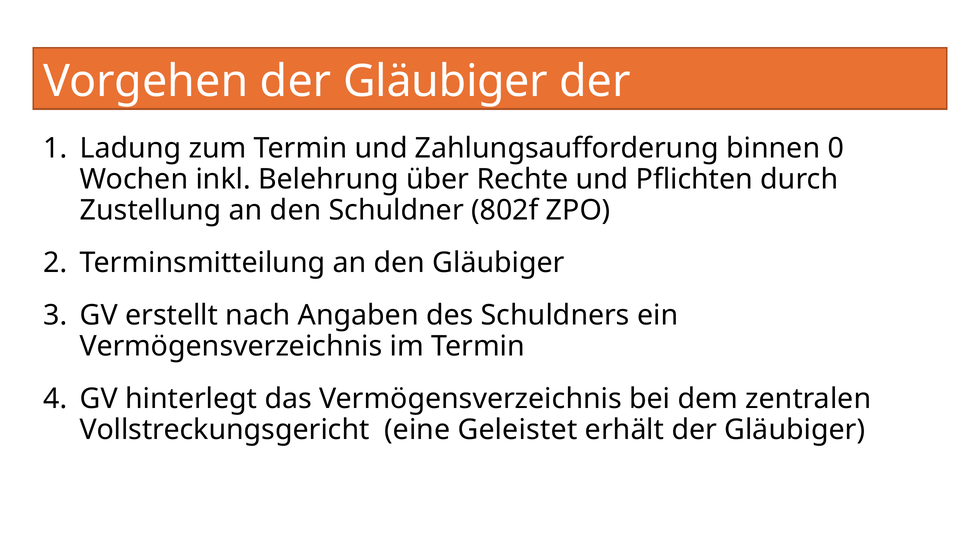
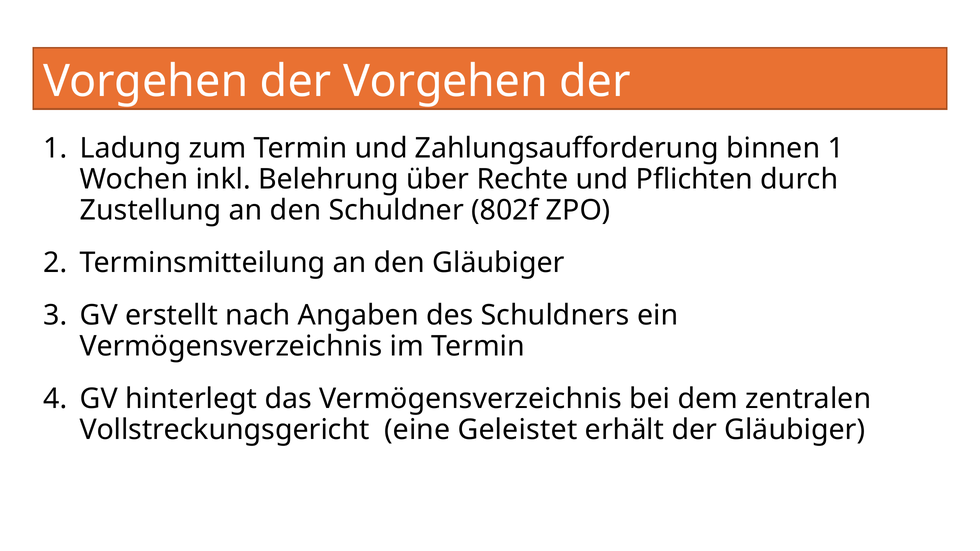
Vorgehen der Gläubiger: Gläubiger -> Vorgehen (445, 81)
binnen 0: 0 -> 1 (836, 149)
